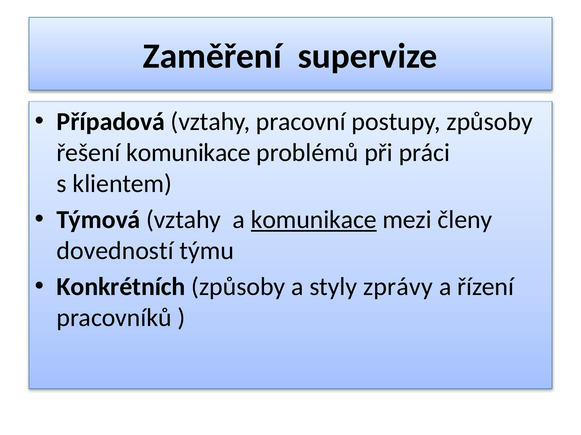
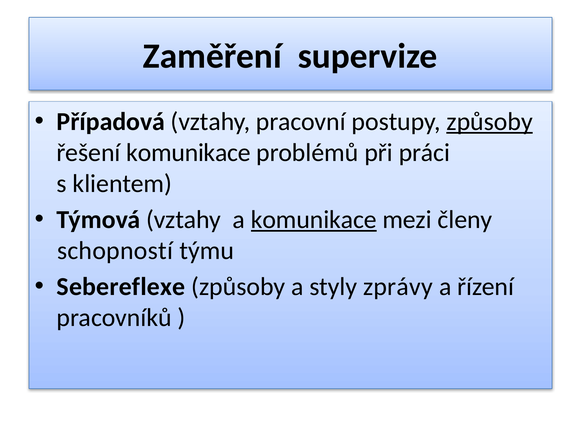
způsoby underline: none -> present (490, 122)
dovedností: dovedností -> schopností (115, 251)
Konkrétních: Konkrétních -> Sebereflexe (121, 287)
